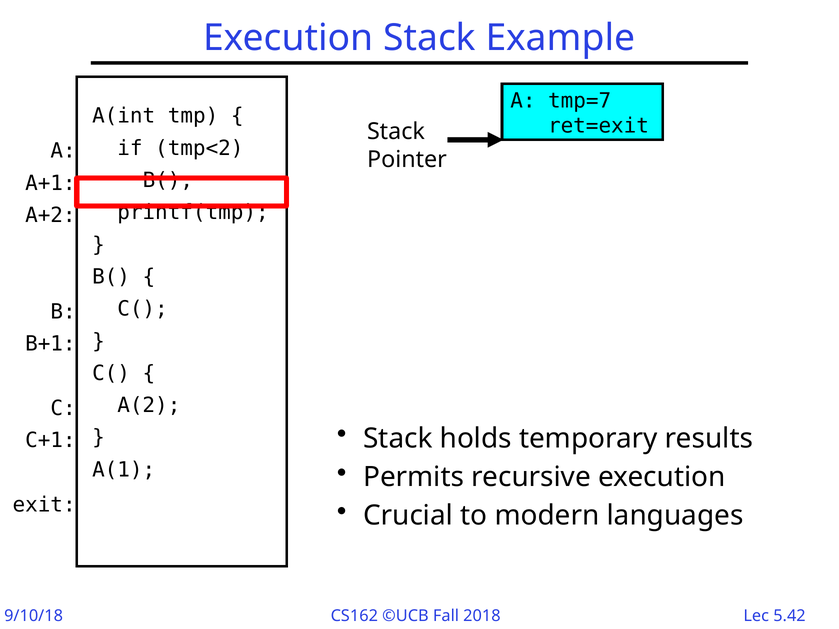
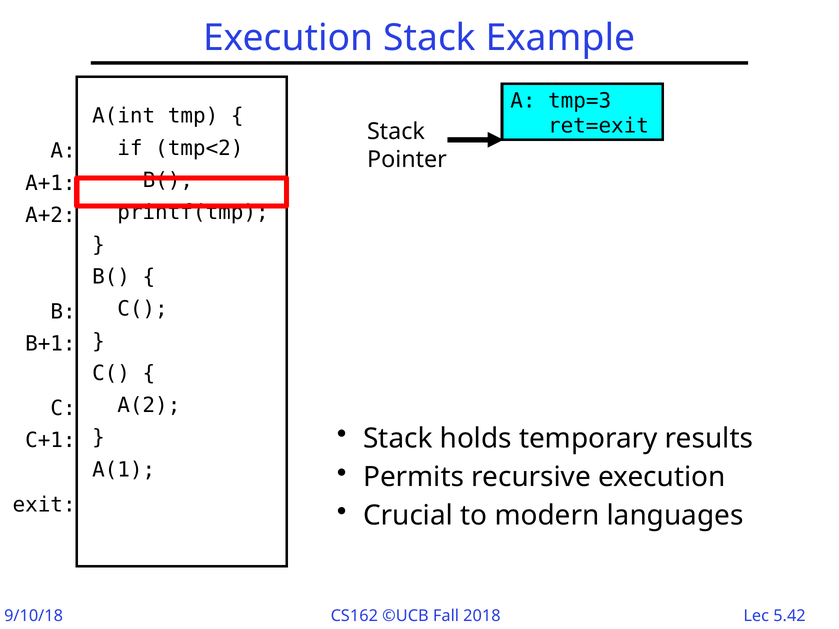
tmp=7: tmp=7 -> tmp=3 (580, 101)
